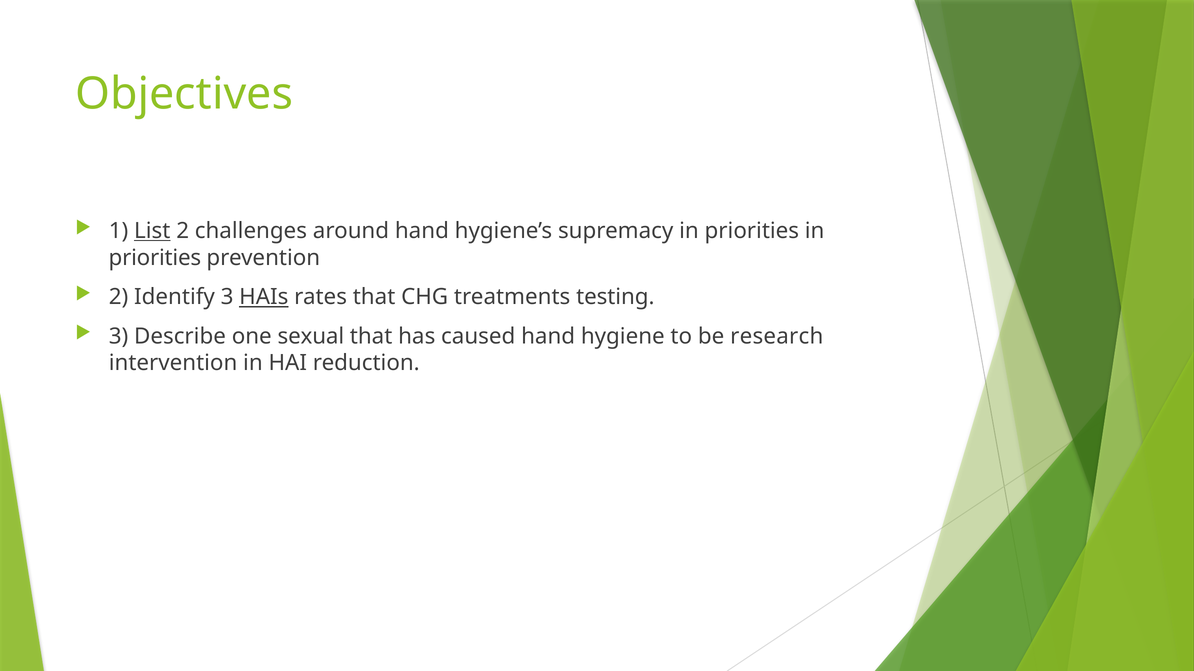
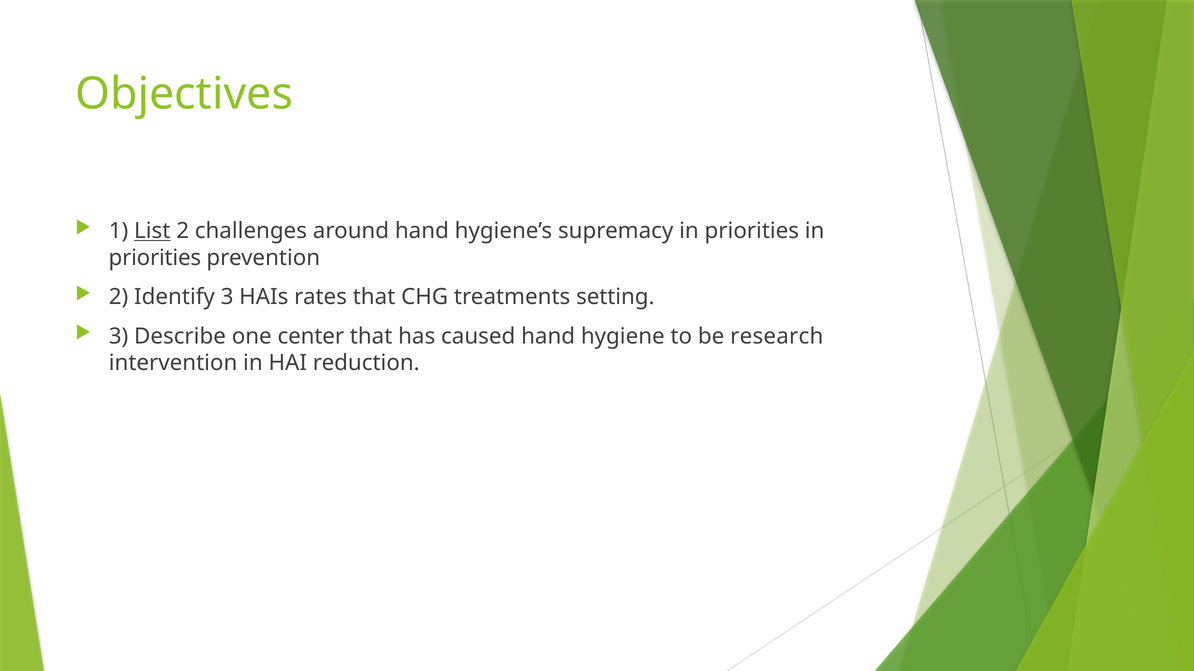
HAIs underline: present -> none (264, 297)
testing: testing -> setting (615, 297)
sexual: sexual -> center (311, 337)
